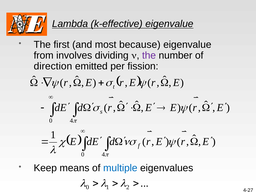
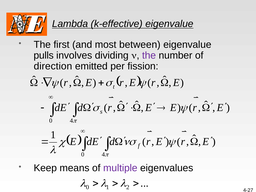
because: because -> between (140, 45)
from: from -> pulls (44, 55)
multiple colour: blue -> purple (120, 168)
